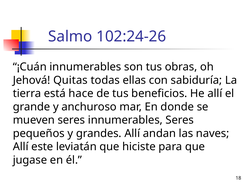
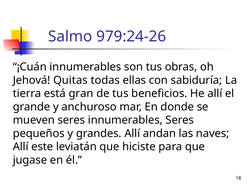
102:24-26: 102:24-26 -> 979:24-26 (131, 36)
hace: hace -> gran (81, 93)
